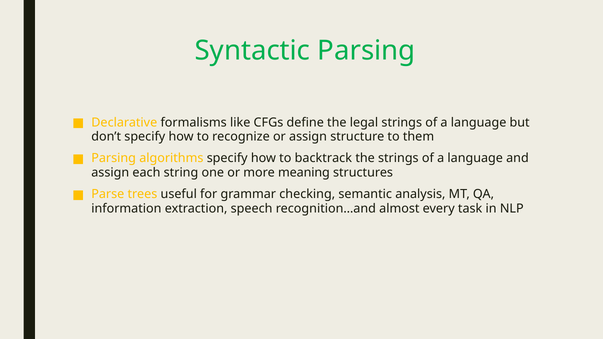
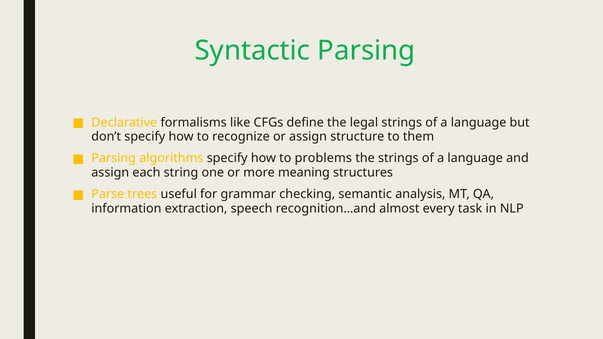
backtrack: backtrack -> problems (323, 158)
